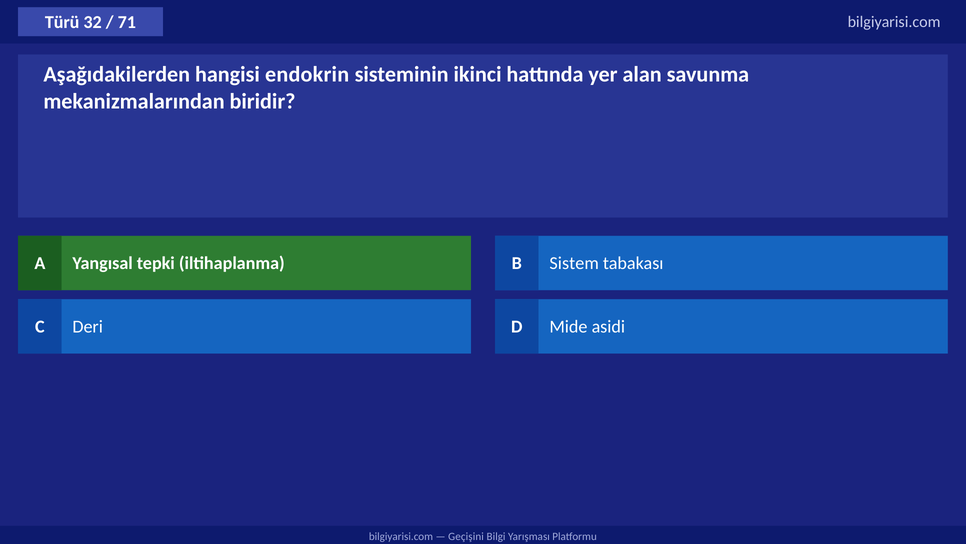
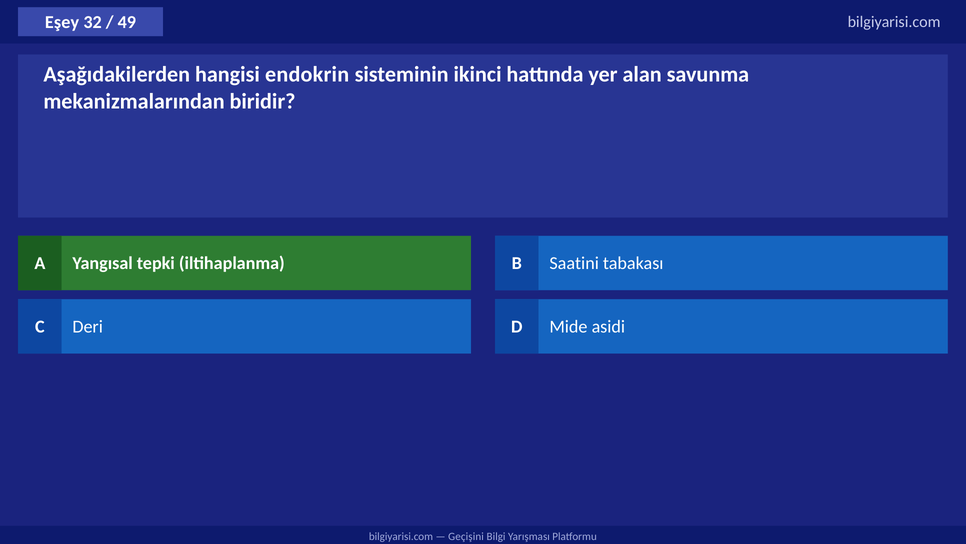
Türü: Türü -> Eşey (62, 22)
71: 71 -> 49 (127, 22)
Sistem: Sistem -> Saatini (574, 263)
